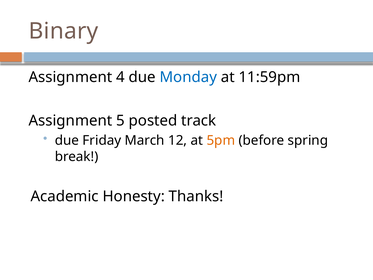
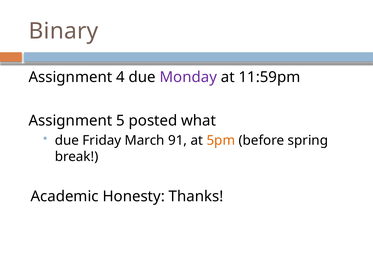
Monday colour: blue -> purple (188, 77)
track: track -> what (199, 120)
12: 12 -> 91 (178, 140)
